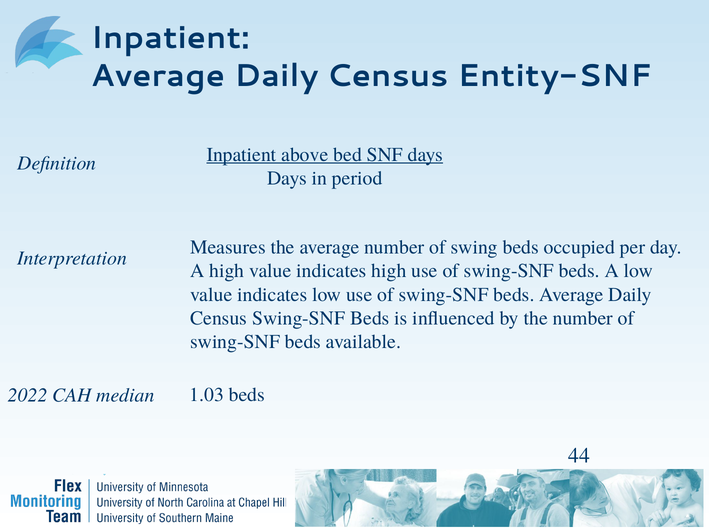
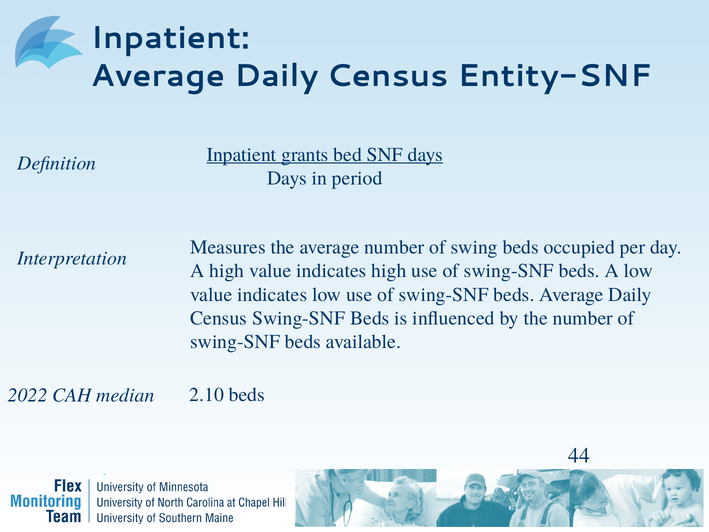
above: above -> grants (305, 155)
1.03: 1.03 -> 2.10 (207, 395)
